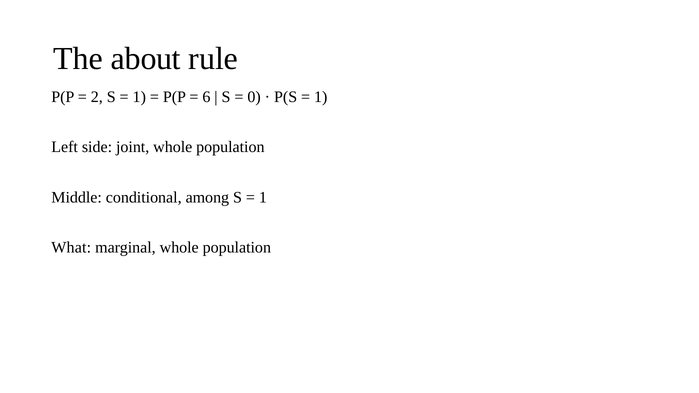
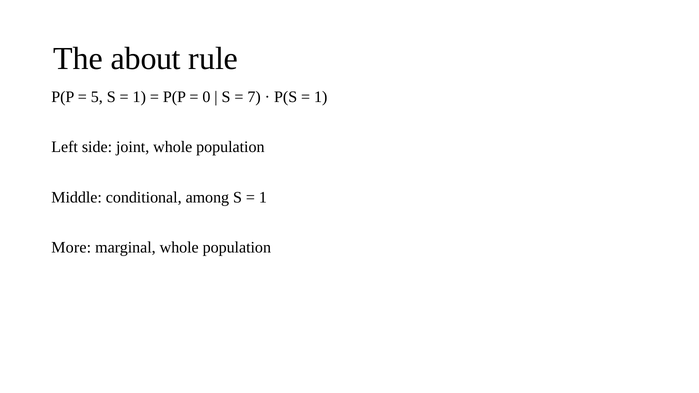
2: 2 -> 5 (97, 97)
6: 6 -> 0 (206, 97)
0: 0 -> 7 (254, 97)
What: What -> More (71, 247)
